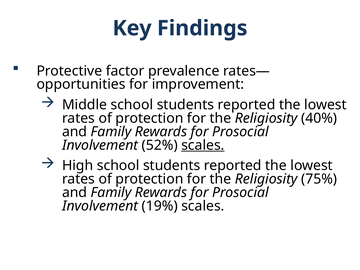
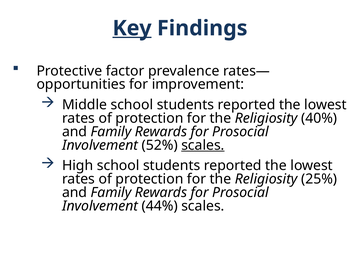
Key underline: none -> present (132, 28)
75%: 75% -> 25% (319, 179)
19%: 19% -> 44% (160, 206)
